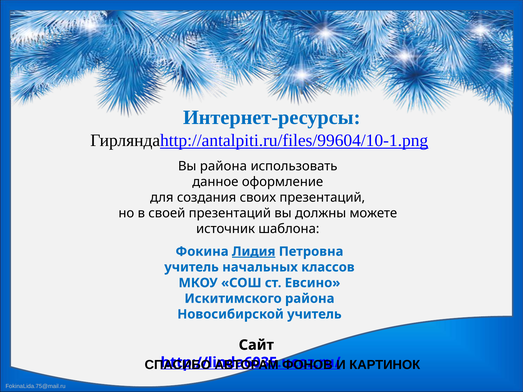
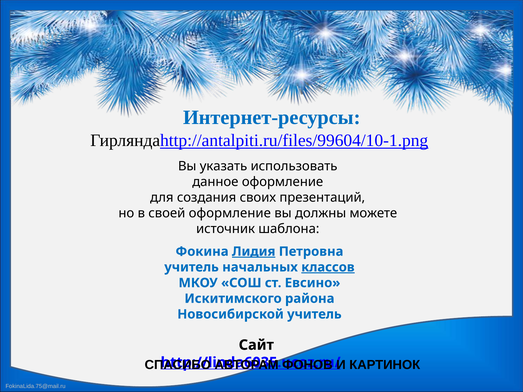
Вы района: района -> указать (224, 166)
своей презентаций: презентаций -> оформление (230, 213)
классов underline: none -> present (328, 267)
